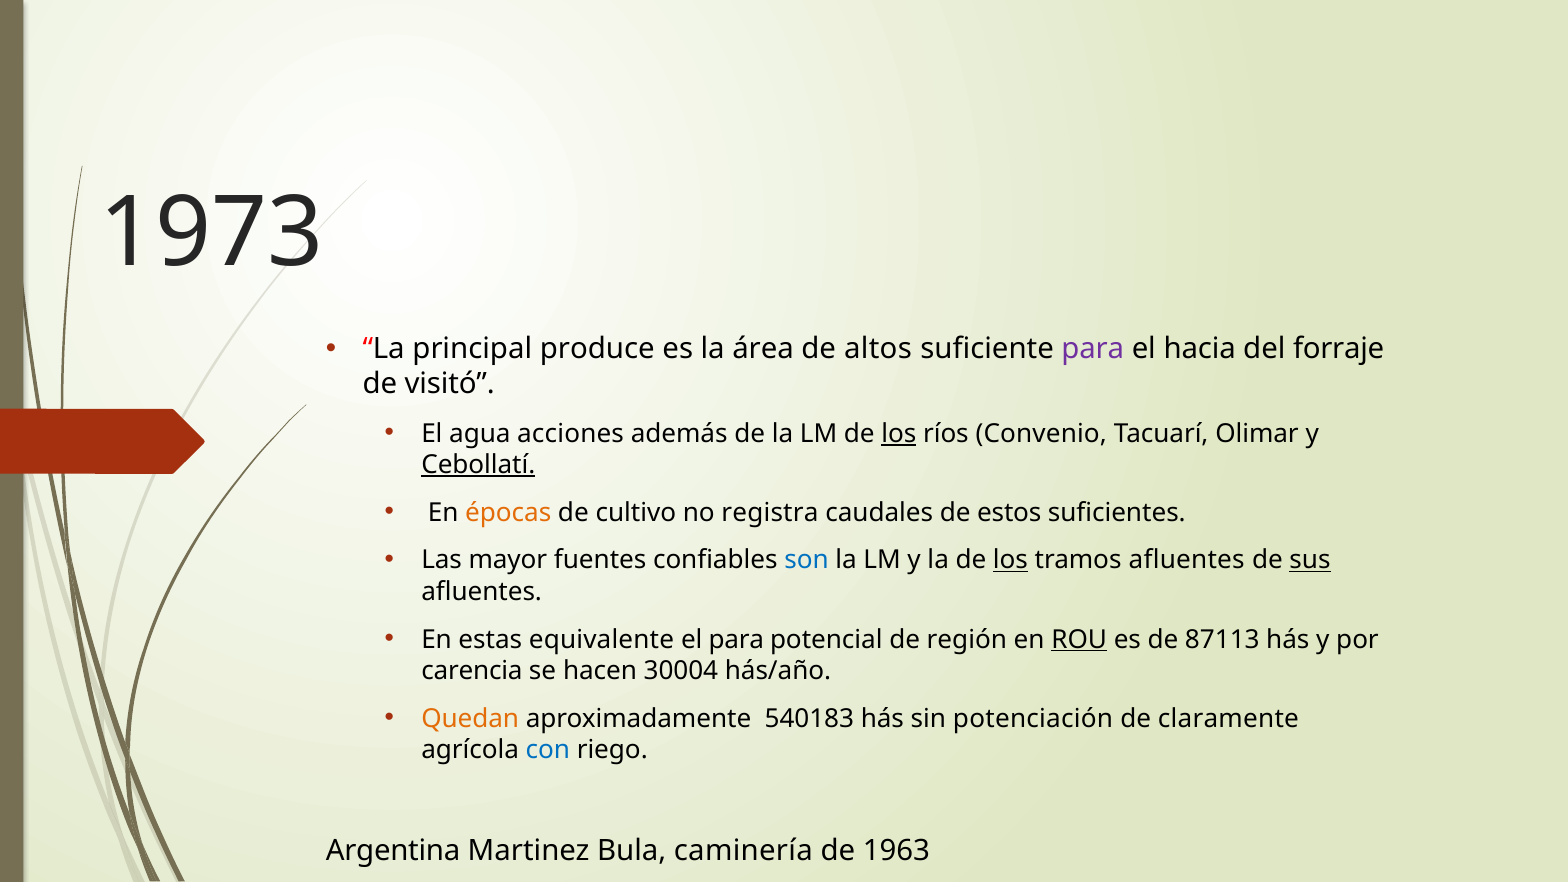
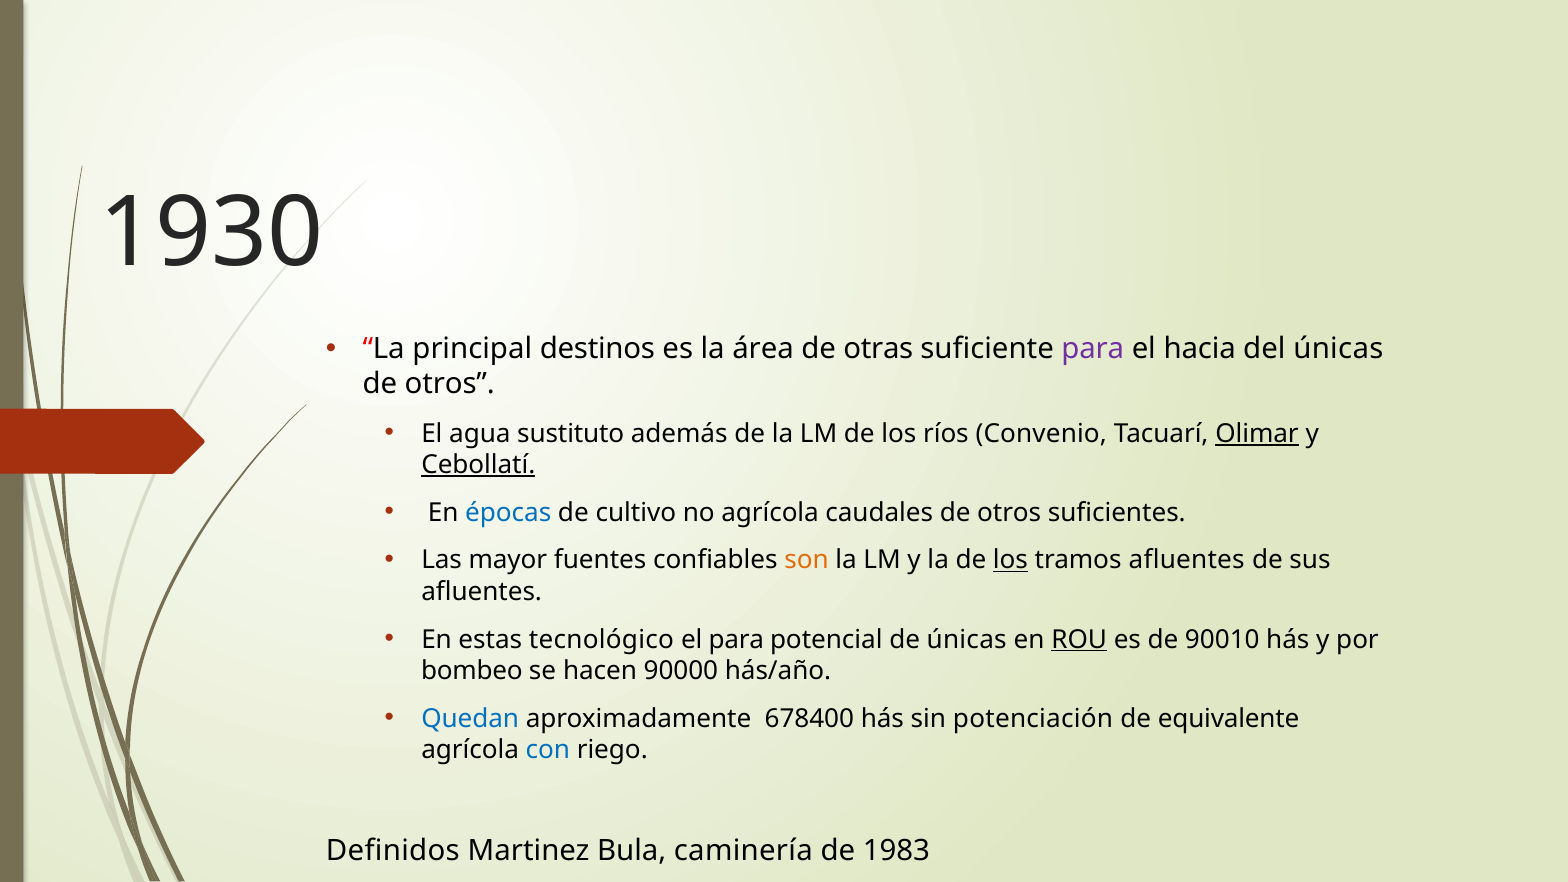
1973: 1973 -> 1930 (212, 233)
produce: produce -> destinos (597, 349)
altos: altos -> otras (878, 349)
del forraje: forraje -> únicas (1338, 349)
visitó: visitó -> otros (450, 384)
acciones: acciones -> sustituto (571, 434)
los underline: present -> none (899, 434)
Olimar underline: none -> present (1257, 434)
épocas colour: orange -> blue (508, 513)
no registra: registra -> agrícola (770, 513)
caudales de estos: estos -> otros (1009, 513)
son colour: blue -> orange (807, 560)
sus underline: present -> none (1310, 560)
equivalente: equivalente -> tecnológico (601, 639)
de región: región -> únicas (967, 639)
87113: 87113 -> 90010 (1222, 639)
carencia: carencia -> bombeo (472, 671)
30004: 30004 -> 90000 (681, 671)
Quedan colour: orange -> blue (470, 718)
540183: 540183 -> 678400 (809, 718)
claramente: claramente -> equivalente (1229, 718)
Argentina: Argentina -> Definidos (393, 851)
1963: 1963 -> 1983 (896, 851)
